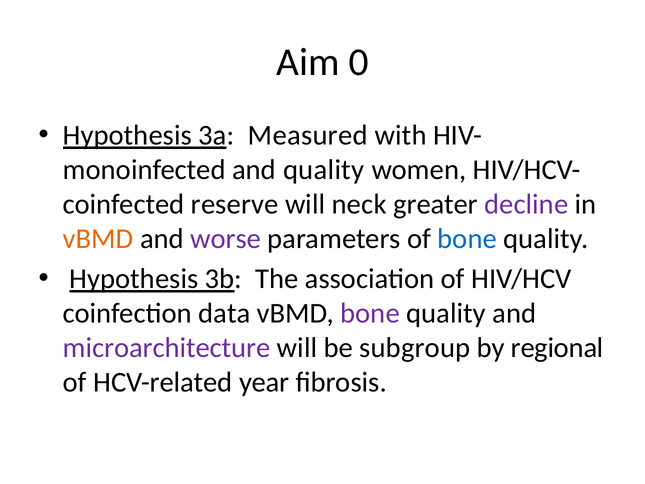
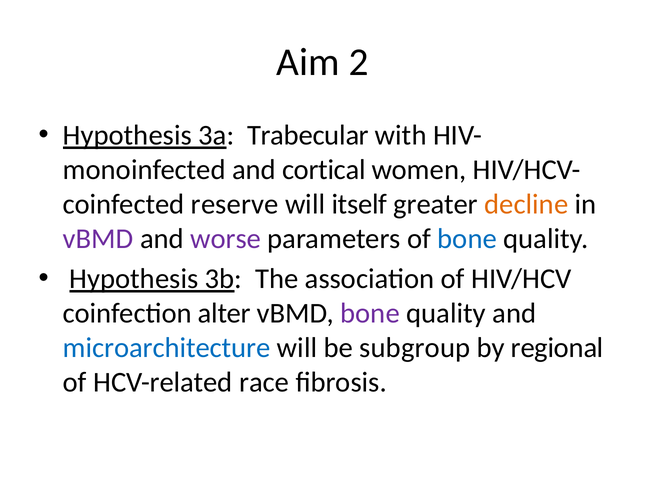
0: 0 -> 2 (359, 62)
Measured: Measured -> Trabecular (308, 135)
and quality: quality -> cortical (324, 170)
neck: neck -> itself (359, 204)
decline colour: purple -> orange (526, 204)
vBMD colour: orange -> purple (98, 239)
data: data -> alter (224, 313)
microarchitecture colour: purple -> blue (167, 348)
year: year -> race (264, 382)
